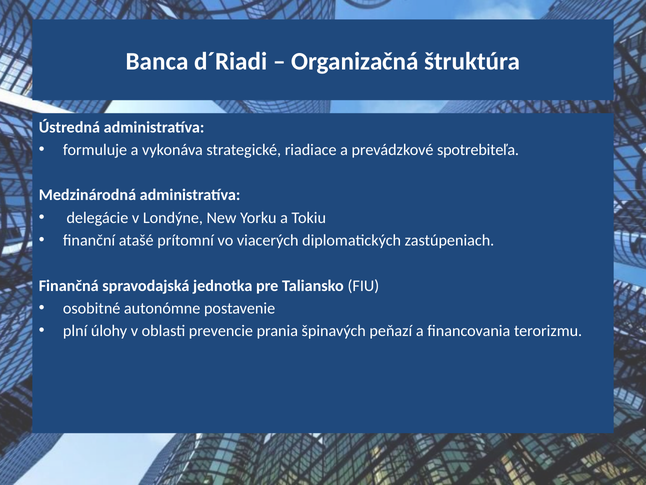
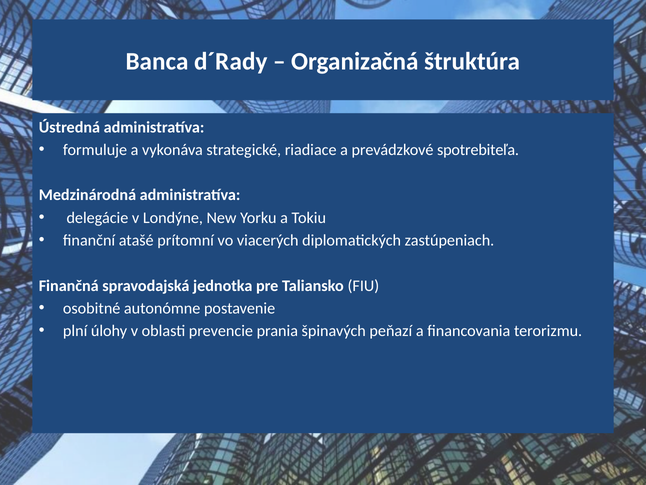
d´Riadi: d´Riadi -> d´Rady (231, 61)
